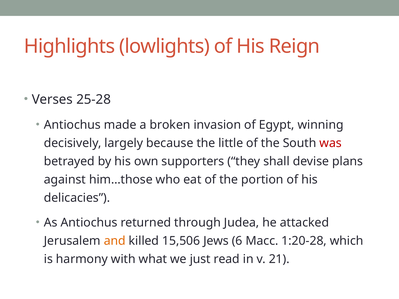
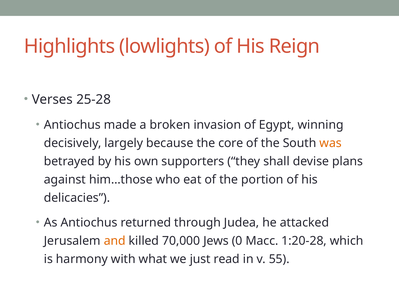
little: little -> core (231, 143)
was colour: red -> orange (331, 143)
15,506: 15,506 -> 70,000 (181, 241)
6: 6 -> 0 (237, 241)
21: 21 -> 55 (279, 259)
